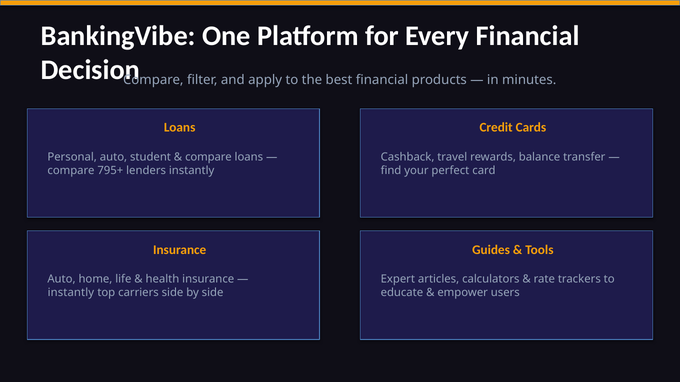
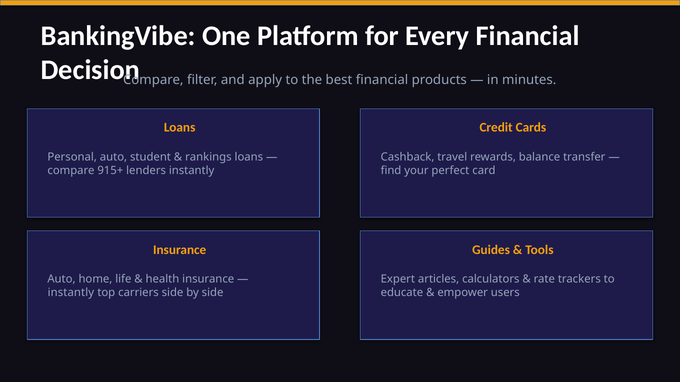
compare: compare -> rankings (208, 157)
795+: 795+ -> 915+ (110, 171)
